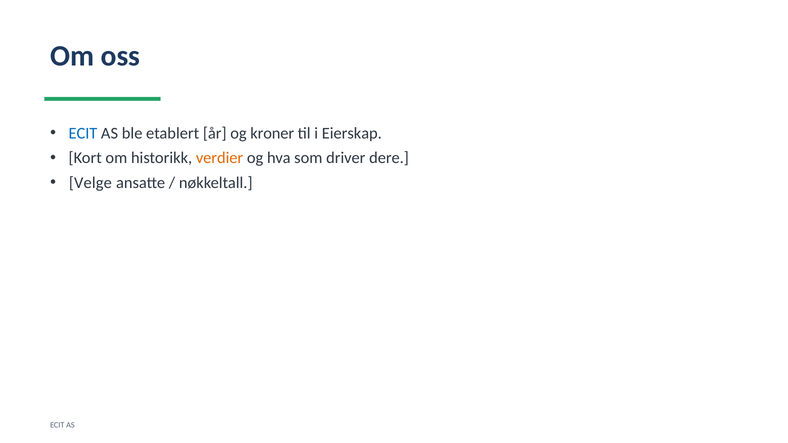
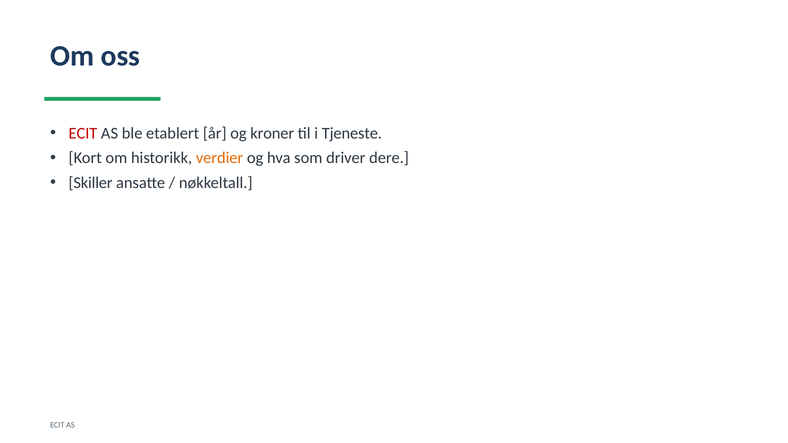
ECIT colour: blue -> red (83, 133)
Eierskap: Eierskap -> Tjeneste (352, 133)
Velge: Velge -> Skiller (91, 183)
